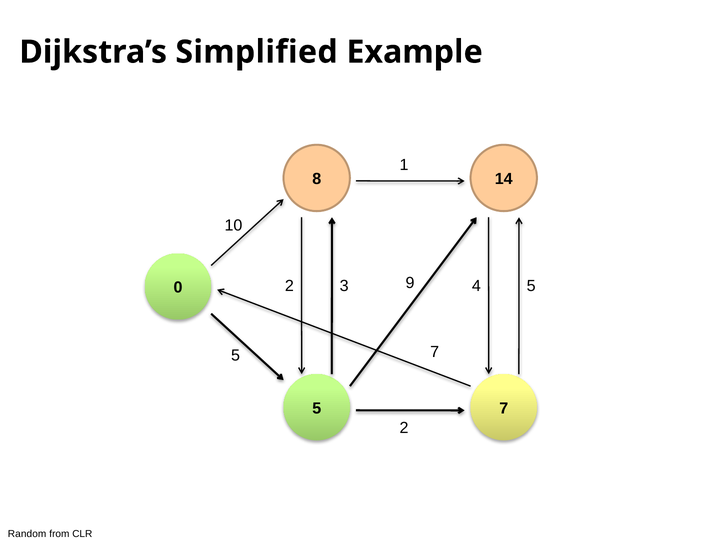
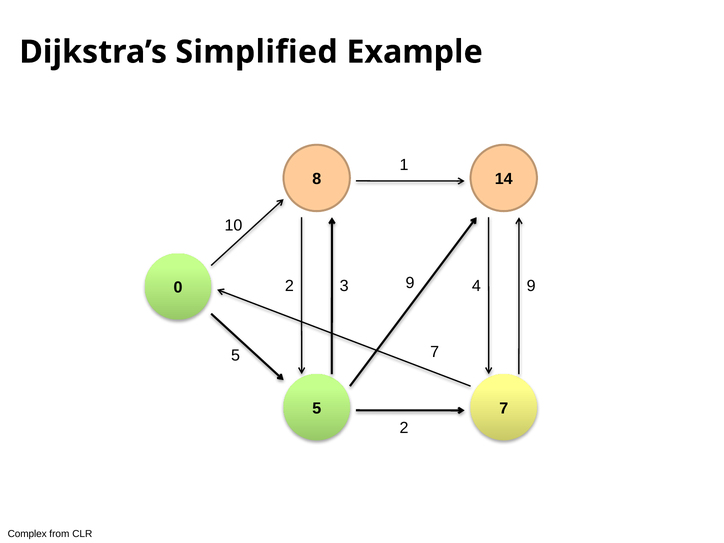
4 5: 5 -> 9 (531, 286)
Random: Random -> Complex (27, 534)
